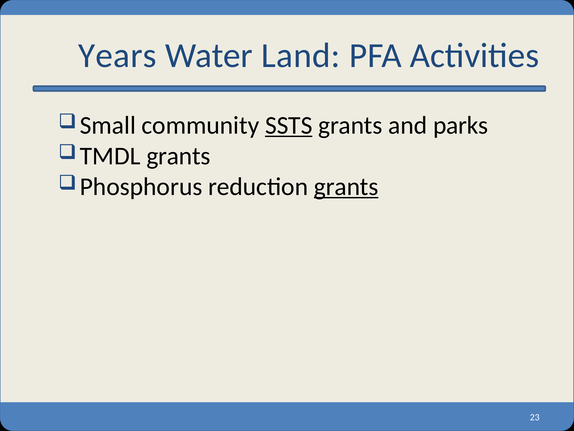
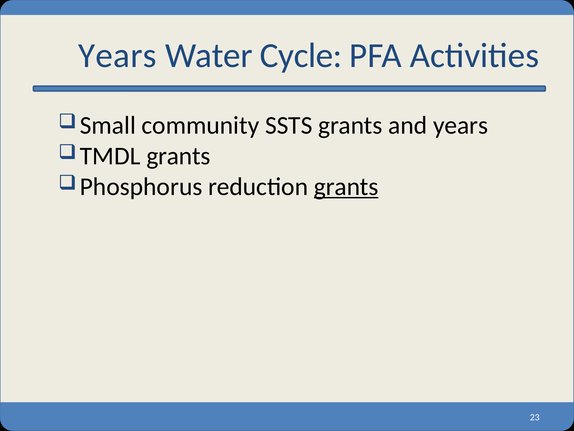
Land: Land -> Cycle (301, 56)
SSTS underline: present -> none (289, 125)
and parks: parks -> years (461, 125)
